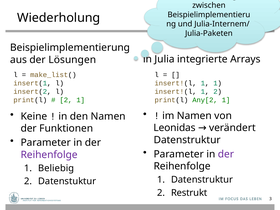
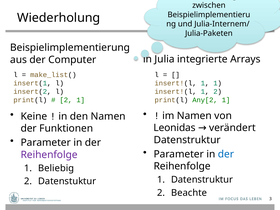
Lösungen: Lösungen -> Computer (72, 60)
der colour: purple -> blue (226, 154)
Restrukt: Restrukt -> Beachte (189, 193)
